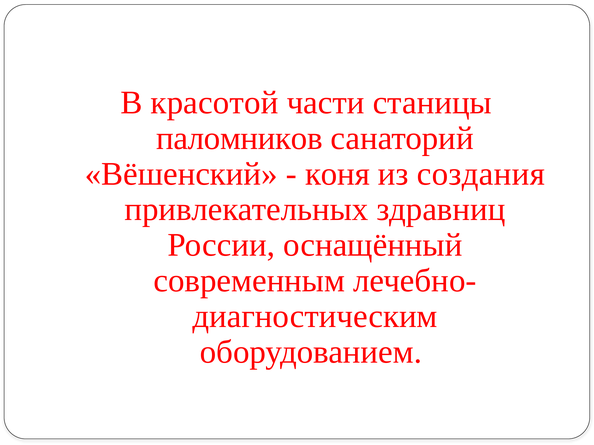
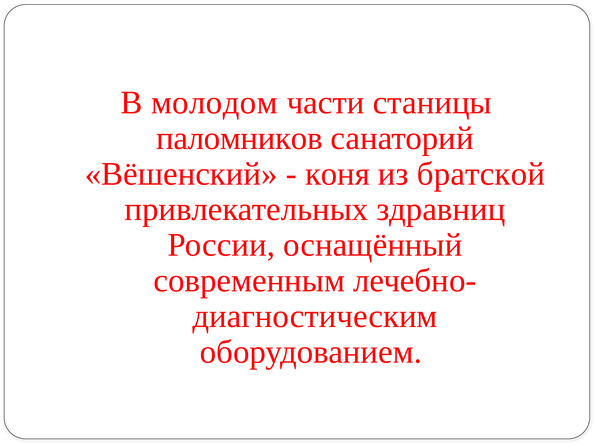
красотой: красотой -> молодом (214, 103)
создания: создания -> братской (481, 174)
